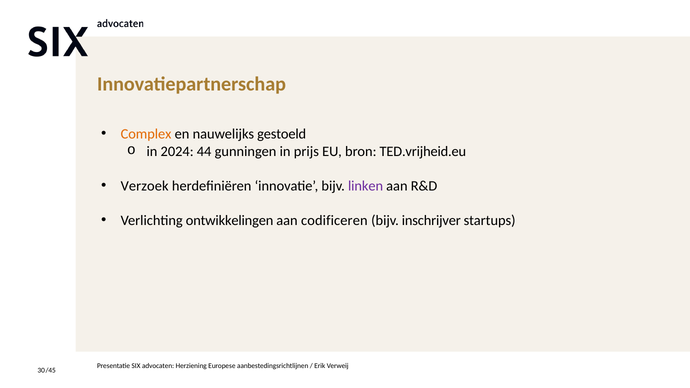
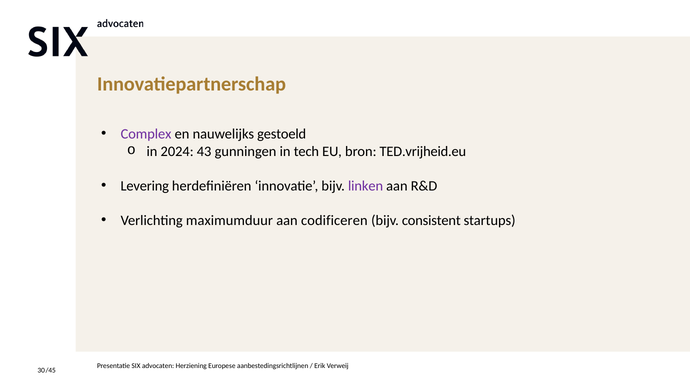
Complex colour: orange -> purple (146, 134)
44: 44 -> 43 (204, 151)
prijs: prijs -> tech (306, 151)
Verzoek: Verzoek -> Levering (145, 186)
ontwikkelingen: ontwikkelingen -> maximumduur (229, 220)
inschrijver: inschrijver -> consistent (431, 220)
